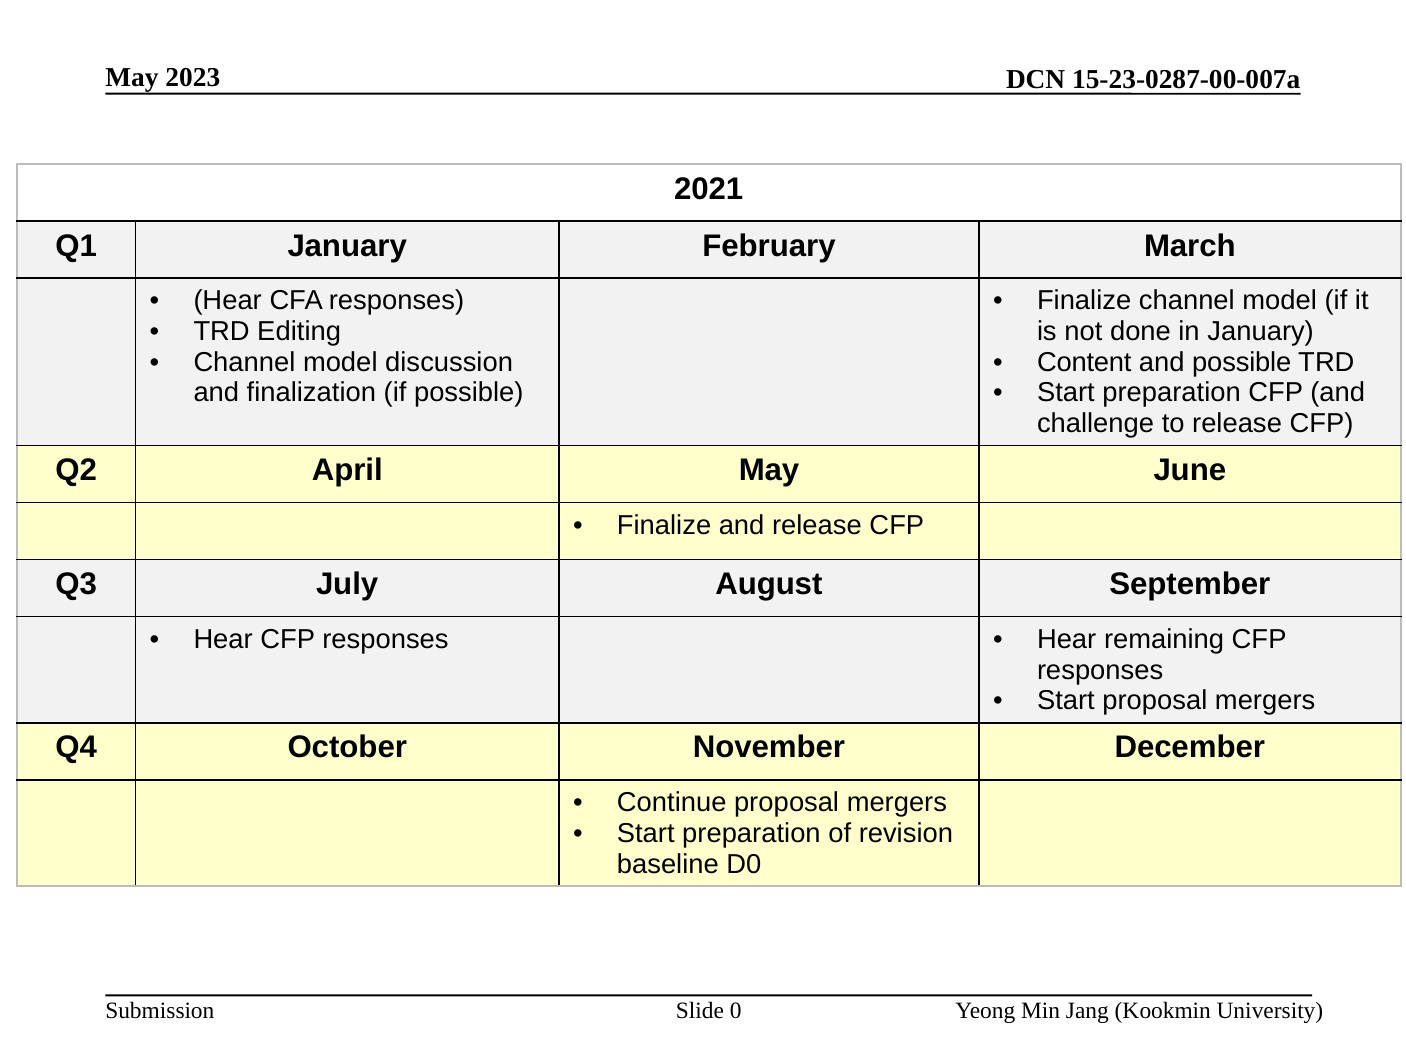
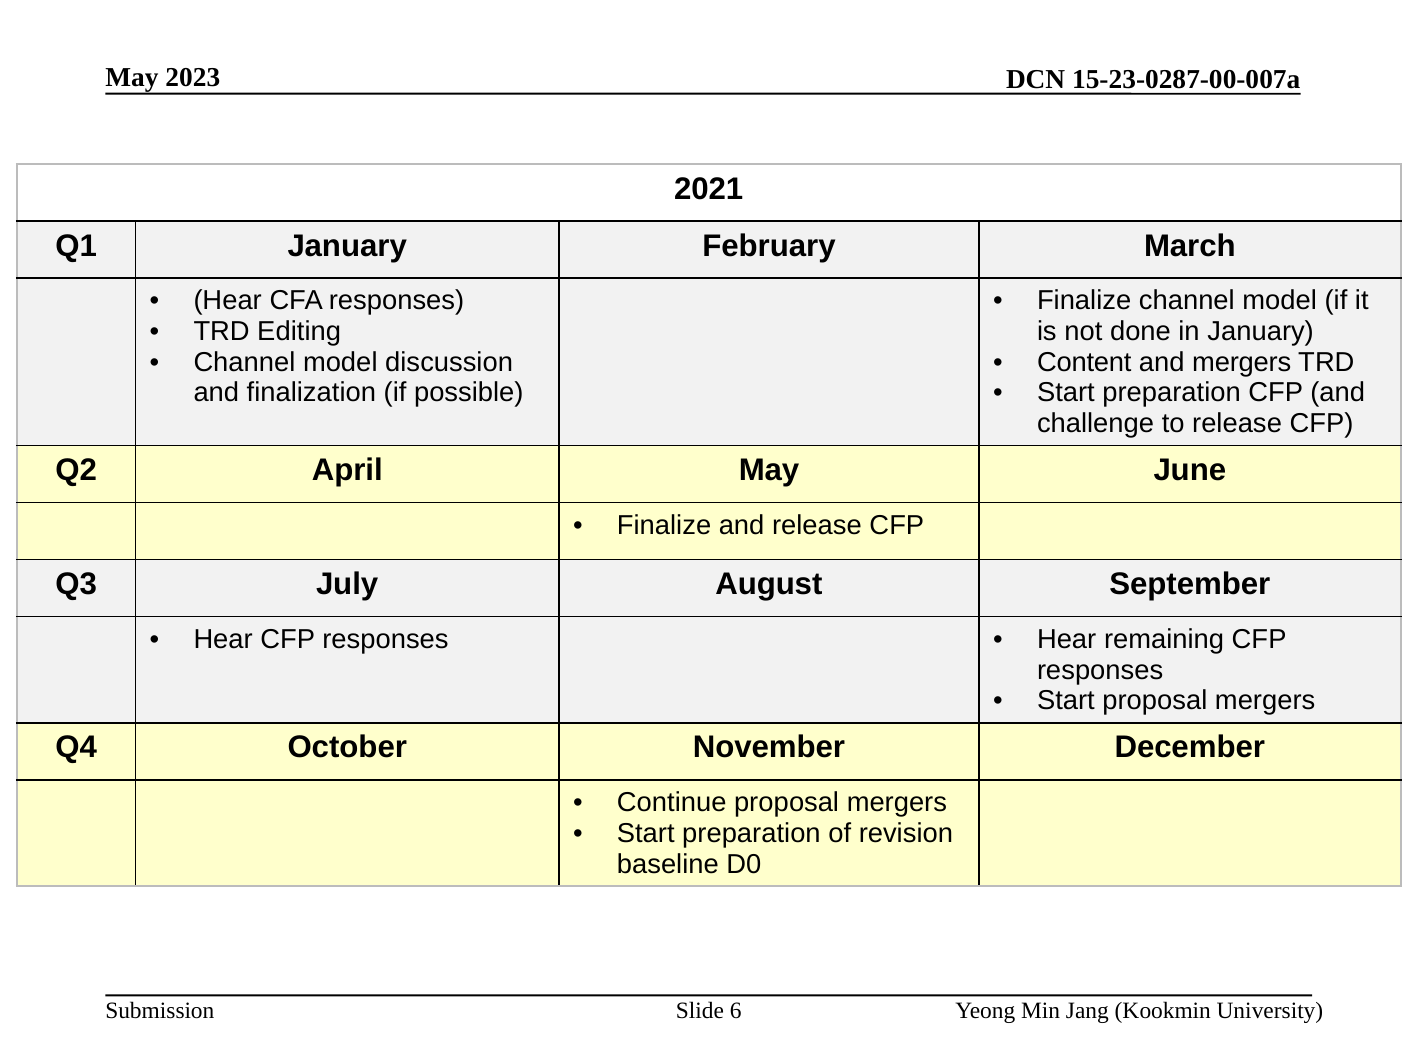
and possible: possible -> mergers (1242, 362)
0: 0 -> 6 (736, 1011)
